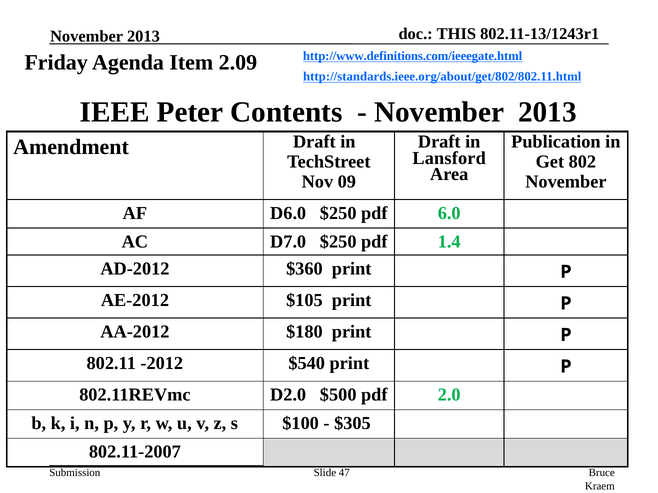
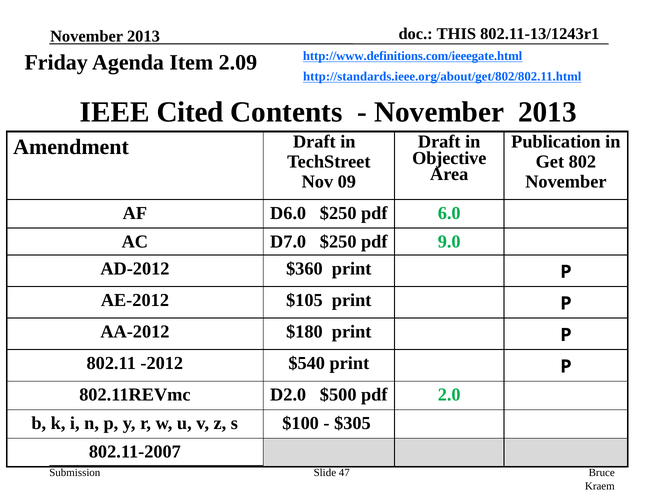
Peter: Peter -> Cited (190, 112)
Lansford: Lansford -> Objective (449, 158)
1.4: 1.4 -> 9.0 (449, 242)
